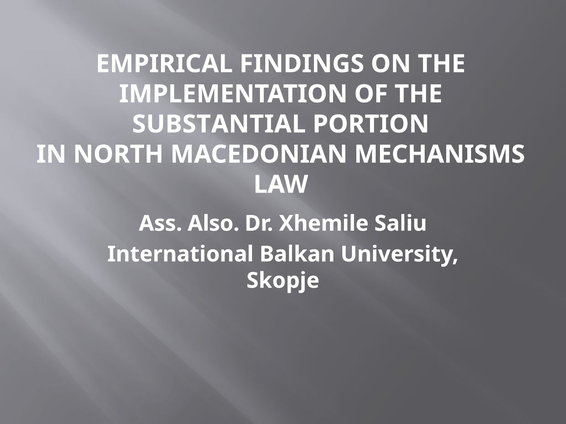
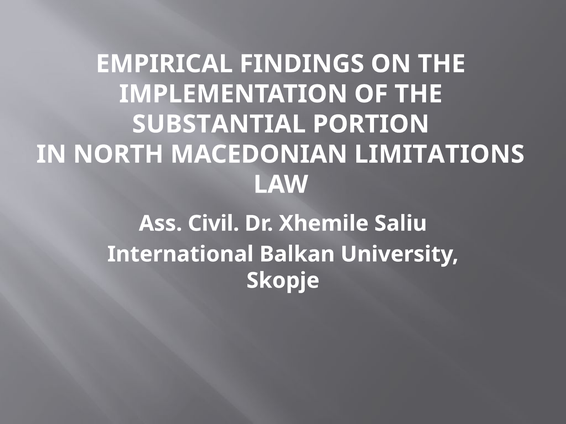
MECHANISMS: MECHANISMS -> LIMITATIONS (439, 155)
Also: Also -> Civil (214, 224)
